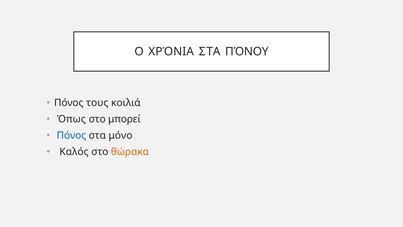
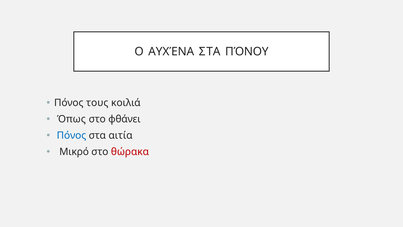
ΧΡΌΝΙΑ: ΧΡΌΝΙΑ -> ΑΥΧΈΝΑ (171, 51)
μπορεί: μπορεί -> φθάνει (124, 119)
μόνο: μόνο -> αιτία (121, 135)
Καλός: Καλός -> Μικρό (74, 152)
θώρακα colour: orange -> red (130, 152)
